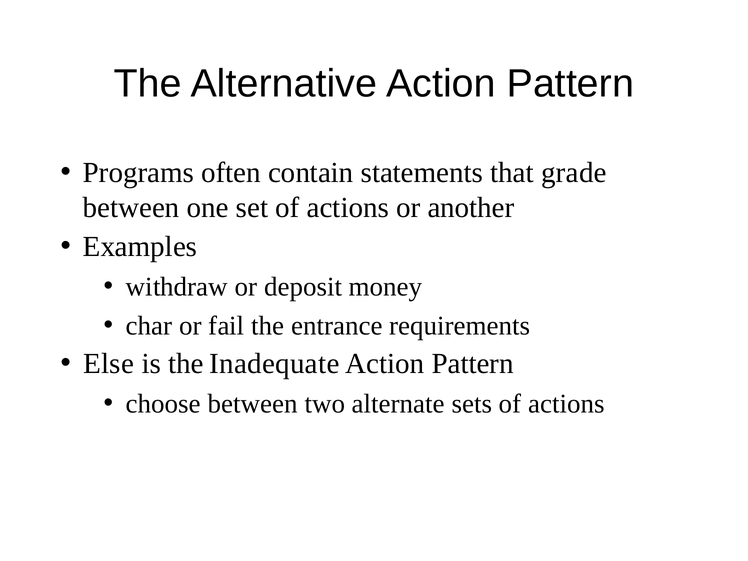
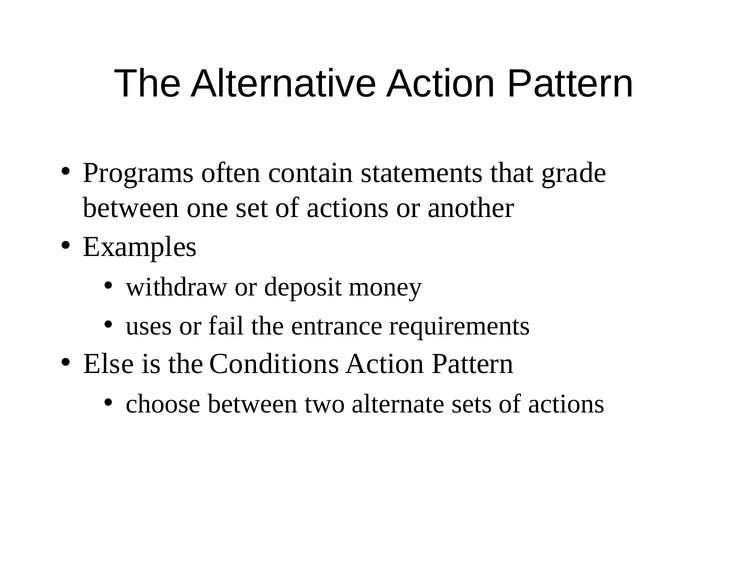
char: char -> uses (149, 326)
Inadequate: Inadequate -> Conditions (274, 364)
